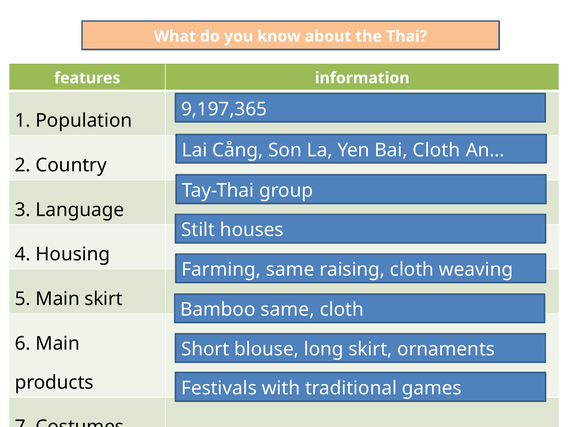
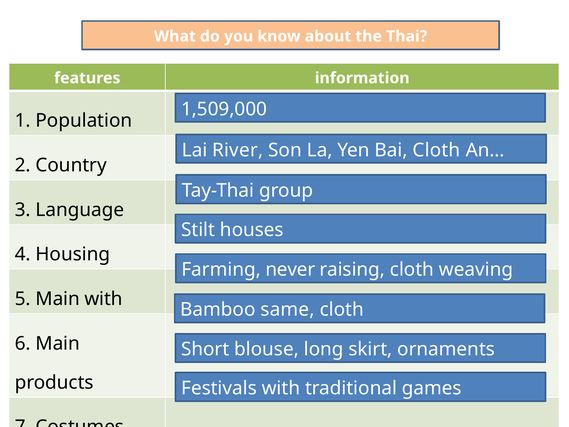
9,197,365: 9,197,365 -> 1,509,000 (224, 109)
Cång: Cång -> River (238, 150)
Farming same: same -> never (290, 269)
Main skirt: skirt -> with (104, 299)
